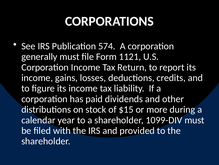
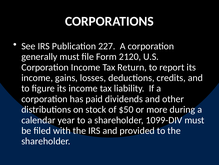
574: 574 -> 227 (107, 46)
1121: 1121 -> 2120 (130, 56)
$15: $15 -> $50 (126, 109)
